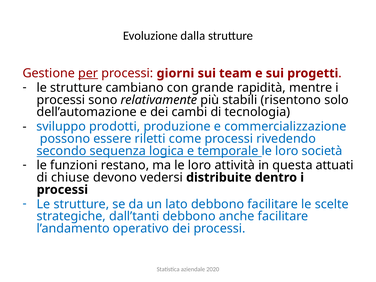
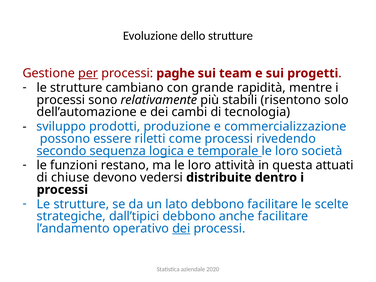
dalla: dalla -> dello (193, 36)
giorni: giorni -> paghe (176, 73)
dall’tanti: dall’tanti -> dall’tipici (134, 216)
dei underline: none -> present (181, 228)
